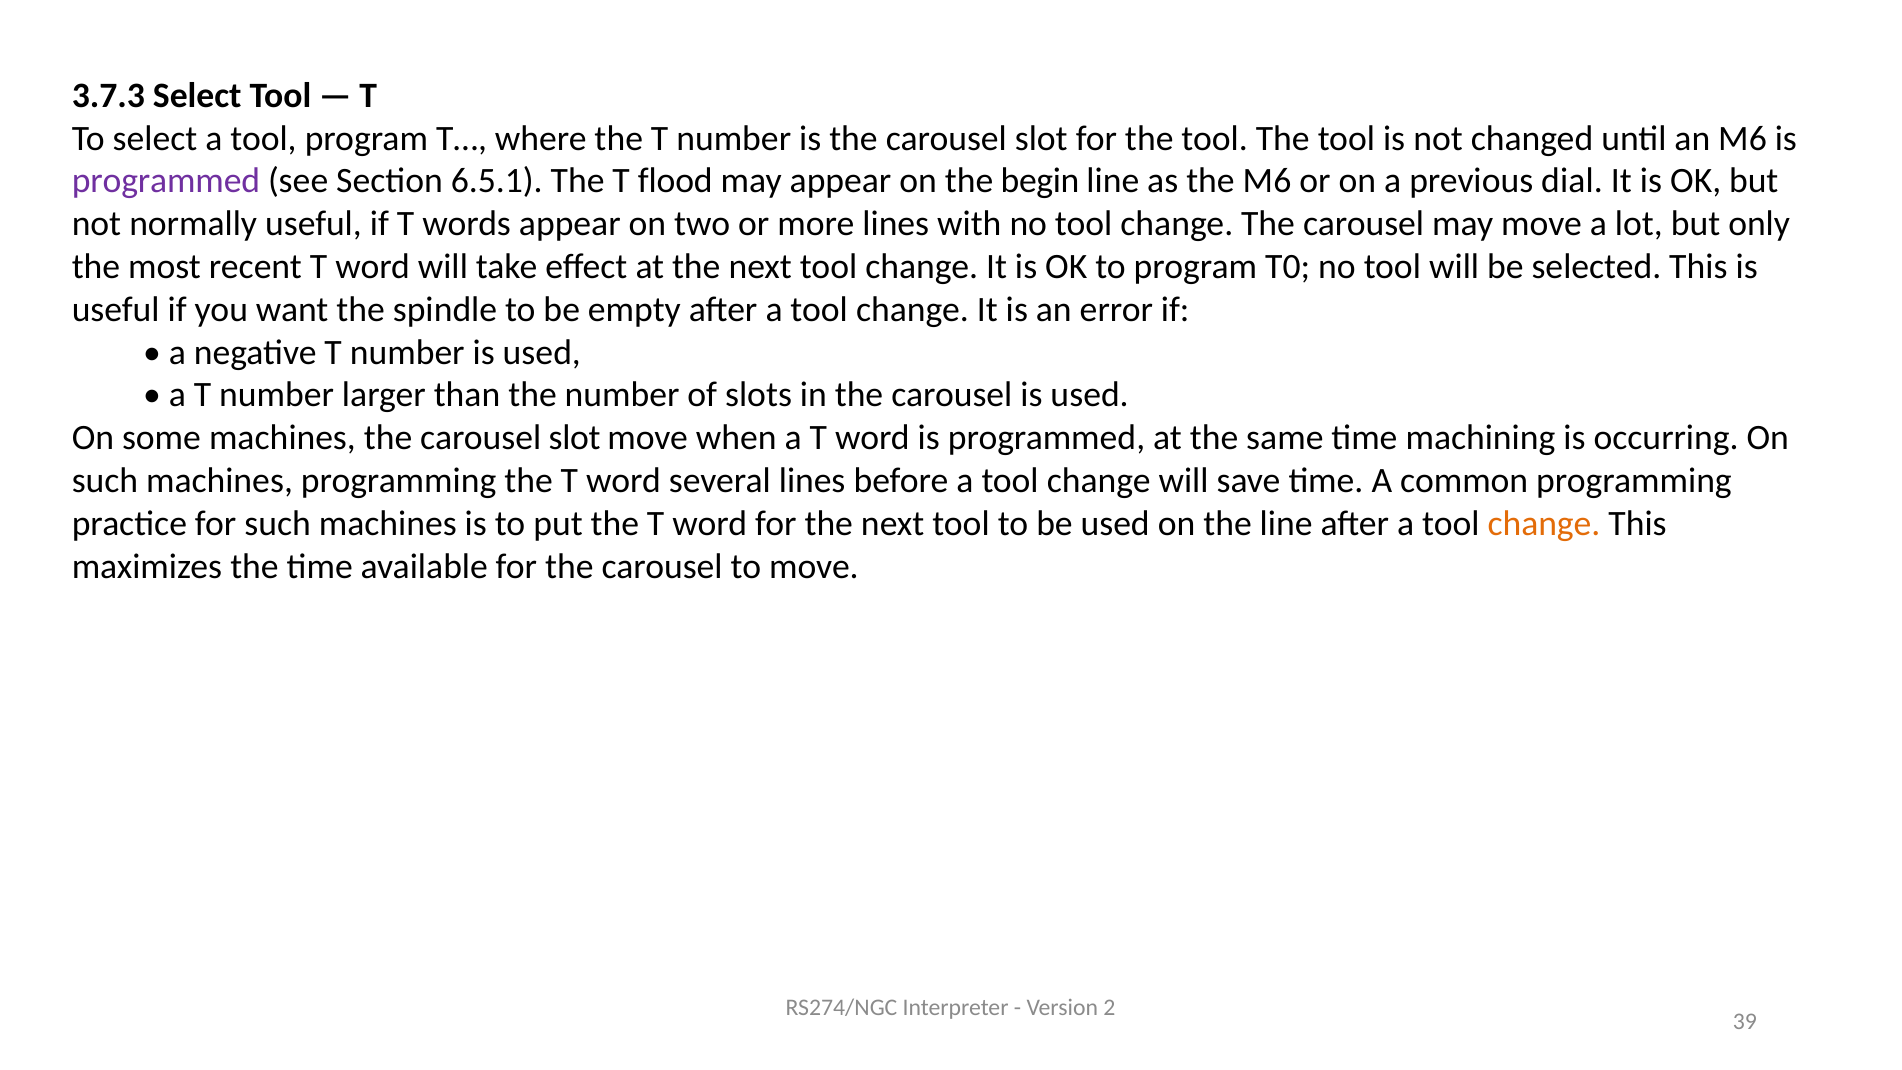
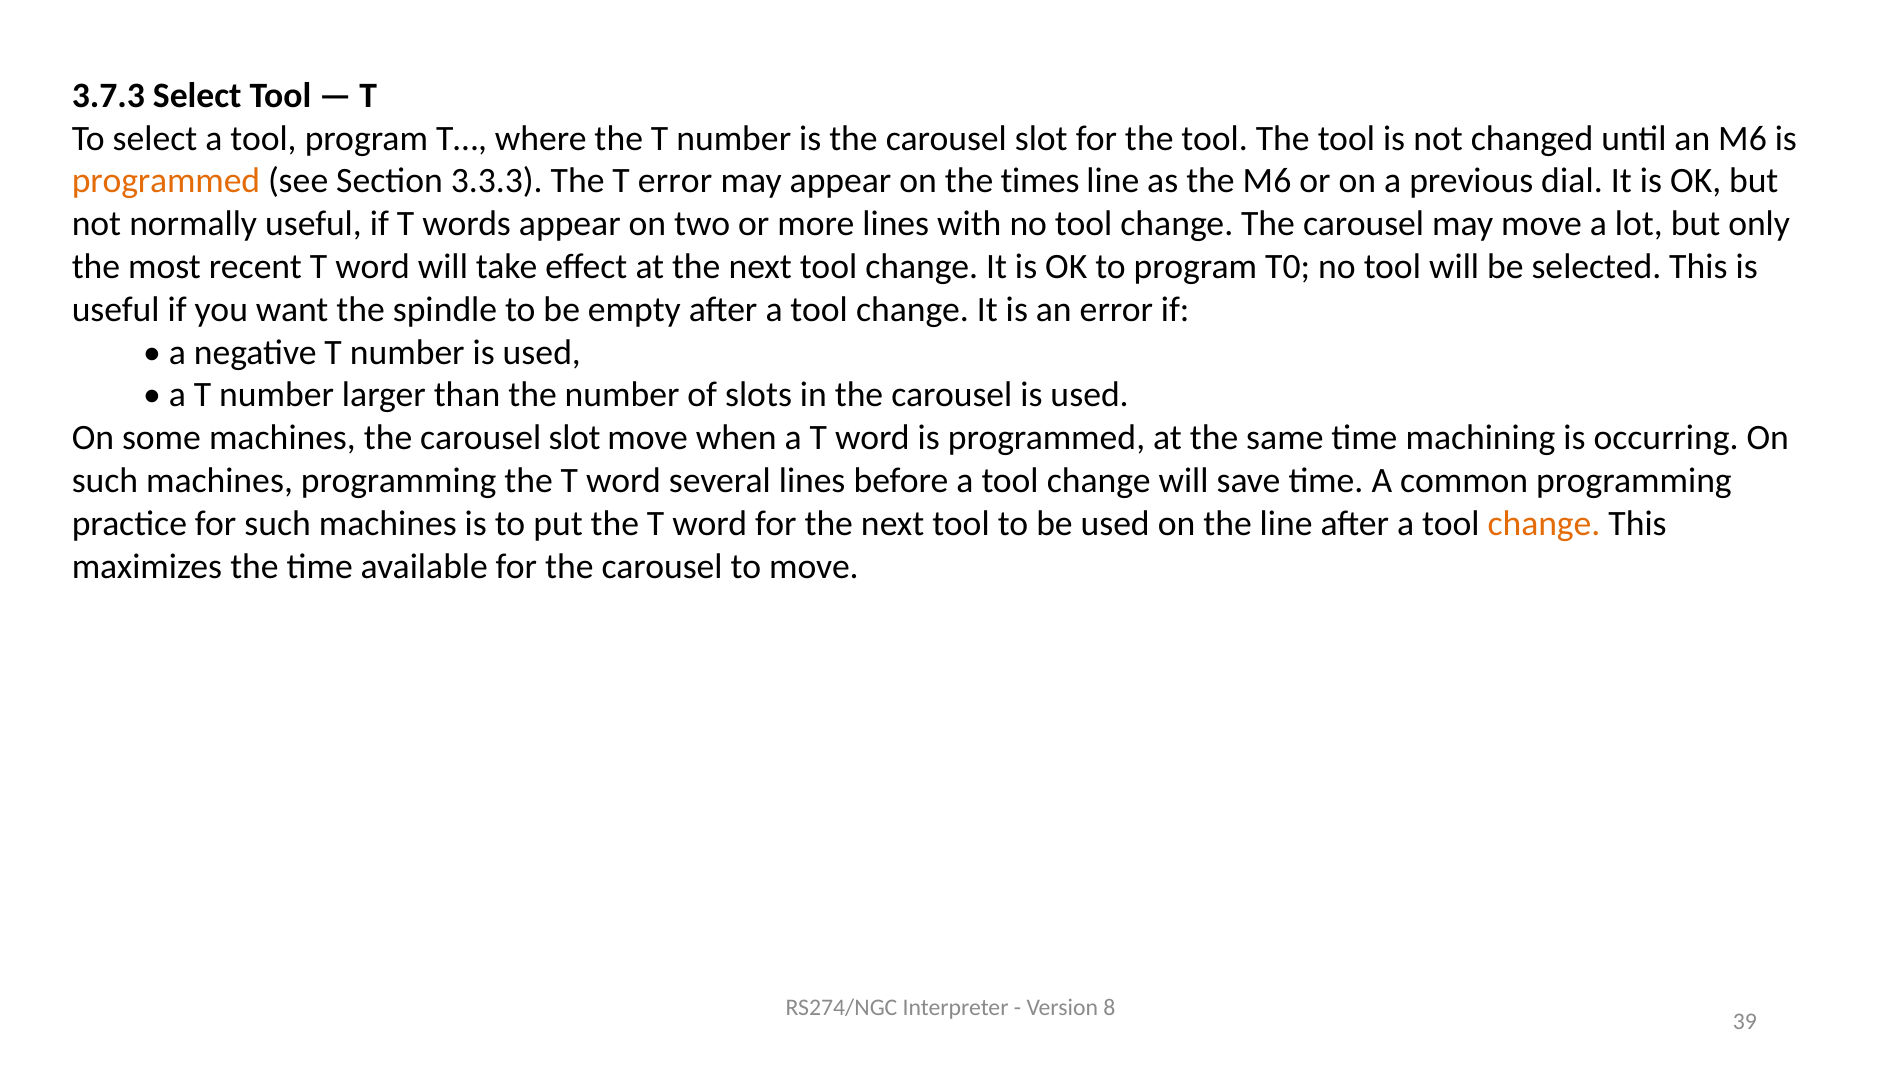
programmed colour: purple -> orange (166, 181)
6.5.1: 6.5.1 -> 3.3.3 (497, 181)
T flood: flood -> error (675, 181)
begin: begin -> times (1040, 181)
2: 2 -> 8 (1109, 1007)
